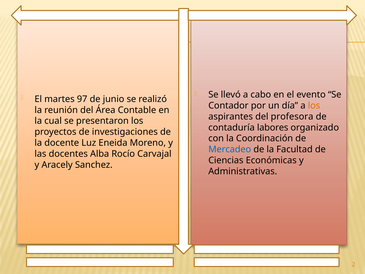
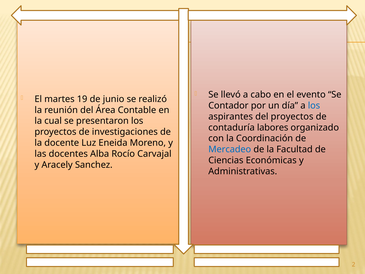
97: 97 -> 19 (82, 99)
los colour: orange -> blue (314, 105)
del profesora: profesora -> proyectos (292, 116)
